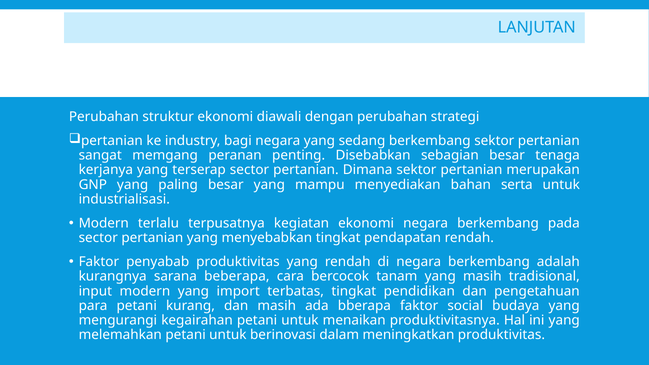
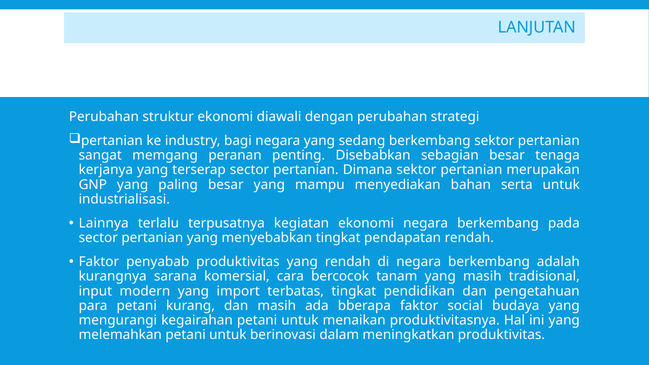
Modern: Modern -> Lainnya (104, 223)
beberapa: beberapa -> komersial (237, 277)
